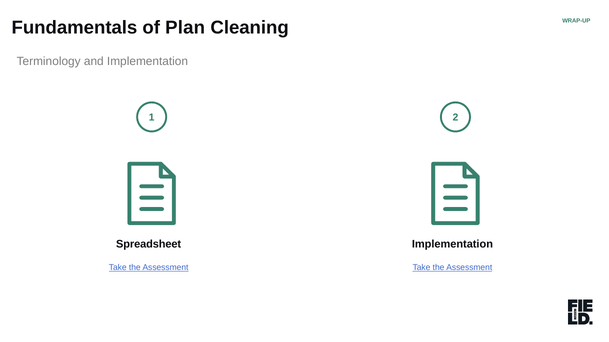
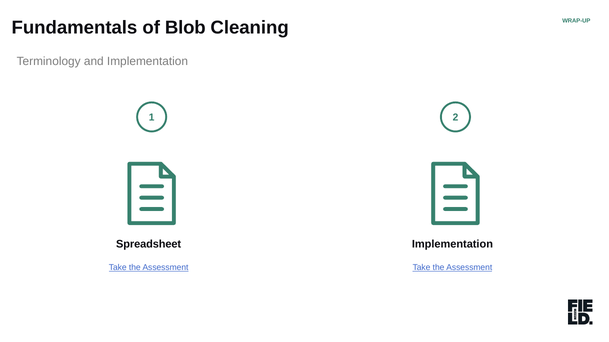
Plan: Plan -> Blob (185, 28)
